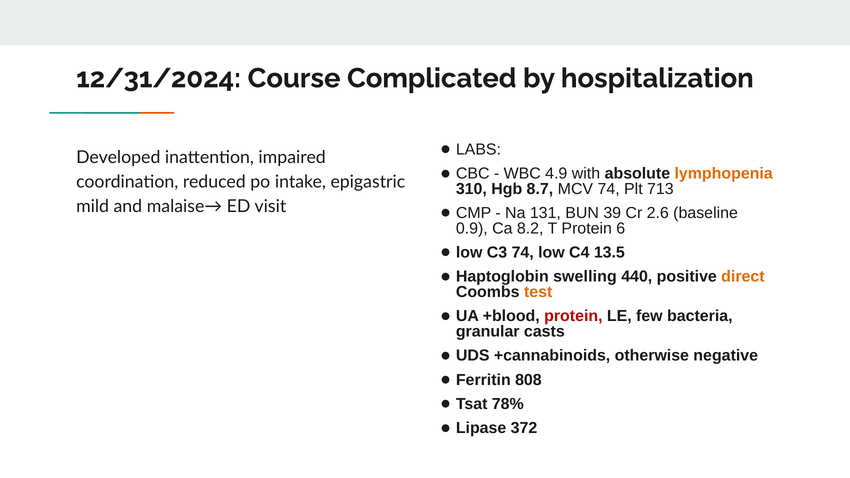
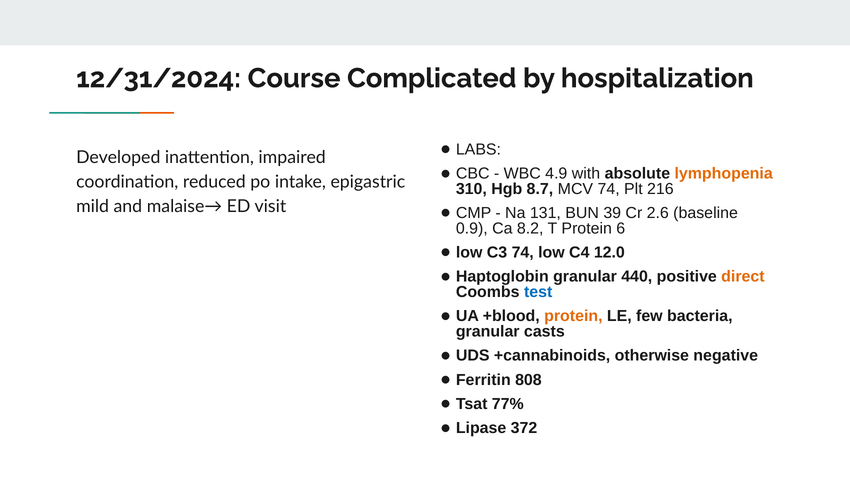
713: 713 -> 216 (660, 189)
13.5: 13.5 -> 12.0 (609, 253)
Haptoglobin swelling: swelling -> granular (585, 277)
test colour: orange -> blue (538, 292)
protein colour: red -> orange (573, 316)
78%: 78% -> 77% (508, 404)
